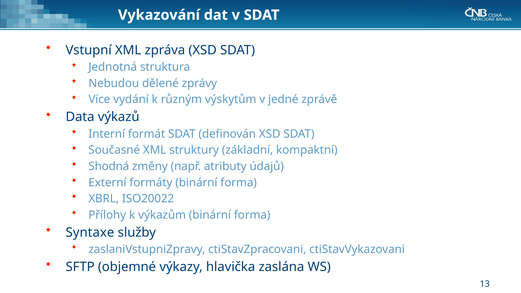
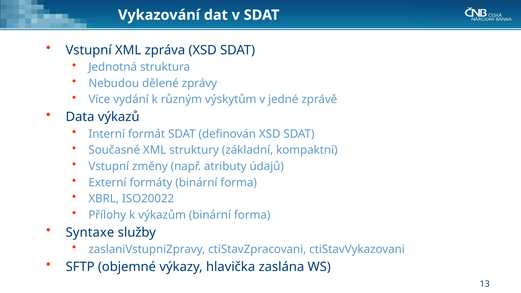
Shodná: Shodná -> Vstupní (109, 166)
